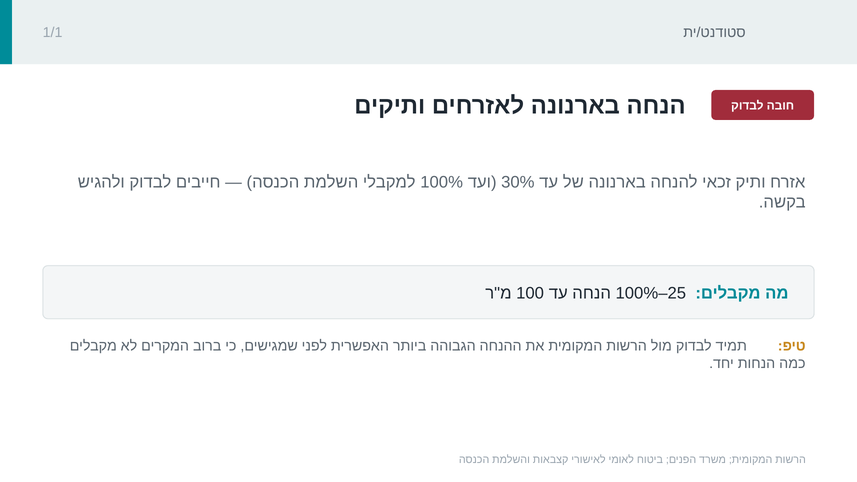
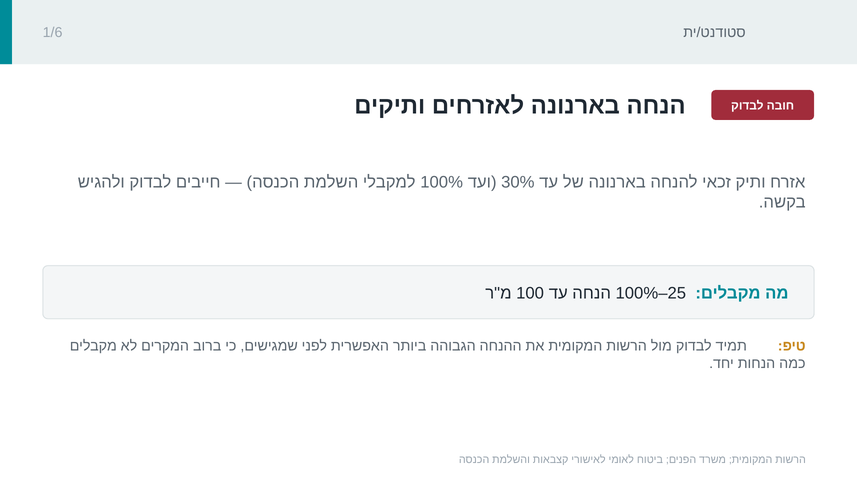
1/1: 1/1 -> 1/6 (53, 33)
